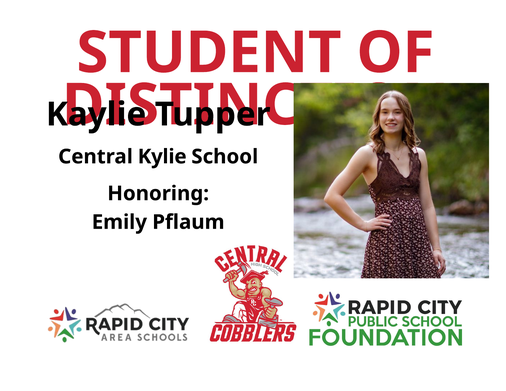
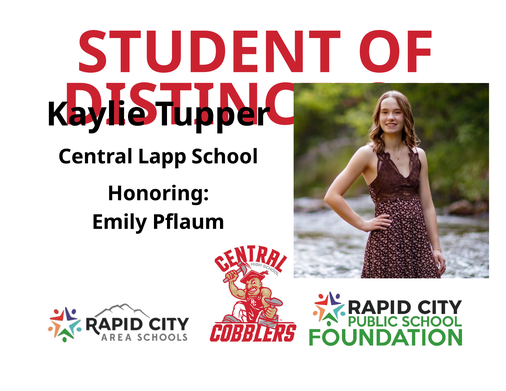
Kylie: Kylie -> Lapp (162, 157)
